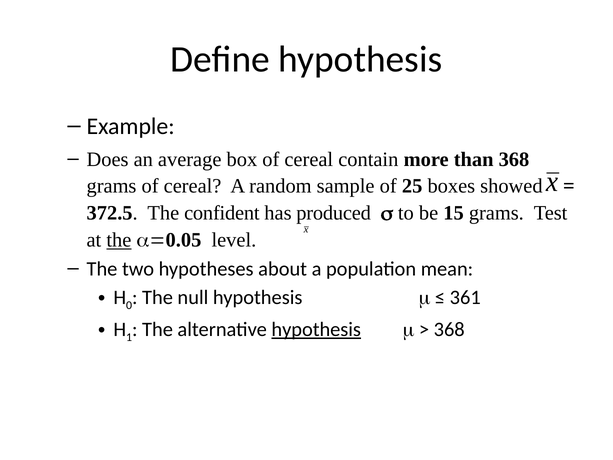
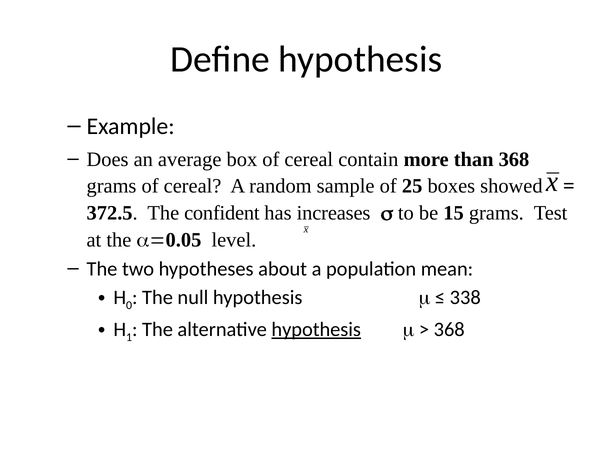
produced: produced -> increases (334, 213)
the underline: present -> none (119, 240)
361: 361 -> 338 (465, 297)
